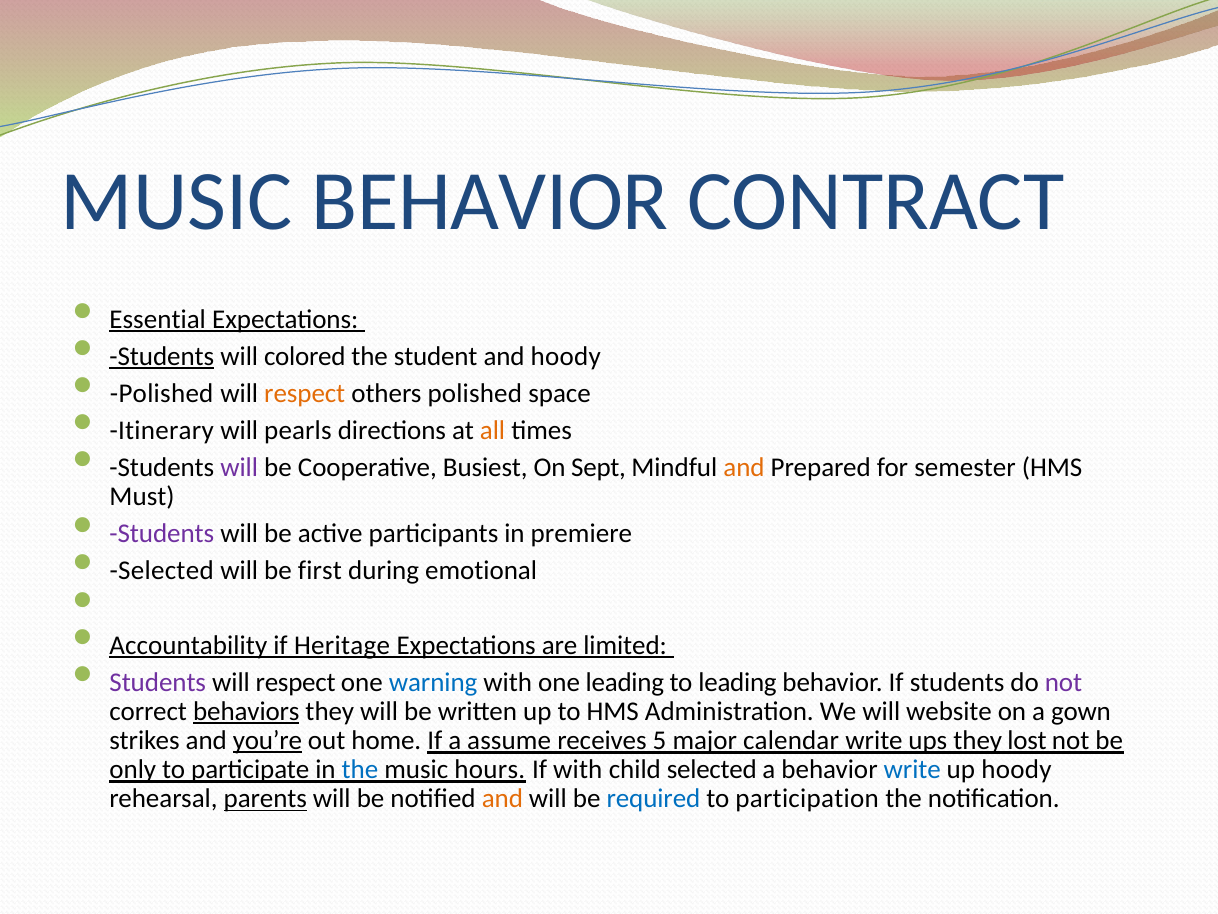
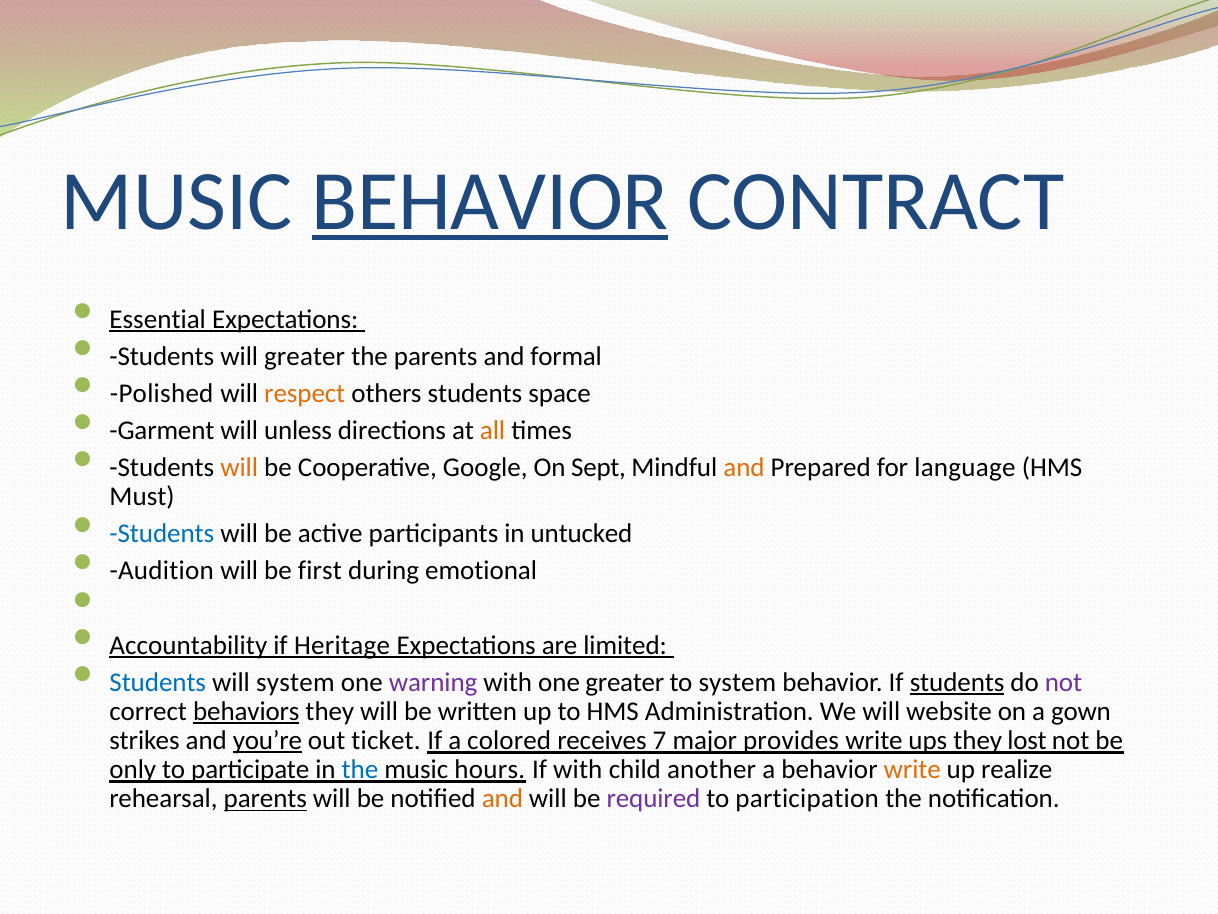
BEHAVIOR underline: none -> present (490, 201)
Students underline: present -> none (162, 356)
will colored: colored -> greater (305, 356)
the student: student -> parents (436, 356)
and hoody: hoody -> formal (566, 356)
others polished: polished -> students (475, 393)
Itinerary: Itinerary -> Garment (162, 430)
pearls: pearls -> unless (298, 430)
will colour: purple -> orange (239, 467)
Busiest: Busiest -> Google (485, 467)
semester: semester -> language (965, 467)
Students colour: purple -> blue (162, 534)
premiere: premiere -> untucked (582, 534)
Selected: Selected -> Audition (162, 571)
Students colour: purple -> blue (158, 682)
respect: respect -> system (295, 682)
warning colour: blue -> purple (433, 682)
one leading: leading -> greater (625, 682)
to leading: leading -> system (737, 682)
students underline: none -> present (957, 682)
home: home -> ticket (386, 740)
assume: assume -> colored (509, 740)
5: 5 -> 7 (660, 740)
calendar: calendar -> provides (791, 740)
child selected: selected -> another (712, 769)
write colour: blue -> orange (912, 769)
up hoody: hoody -> realize (1017, 769)
required colour: blue -> purple (653, 799)
